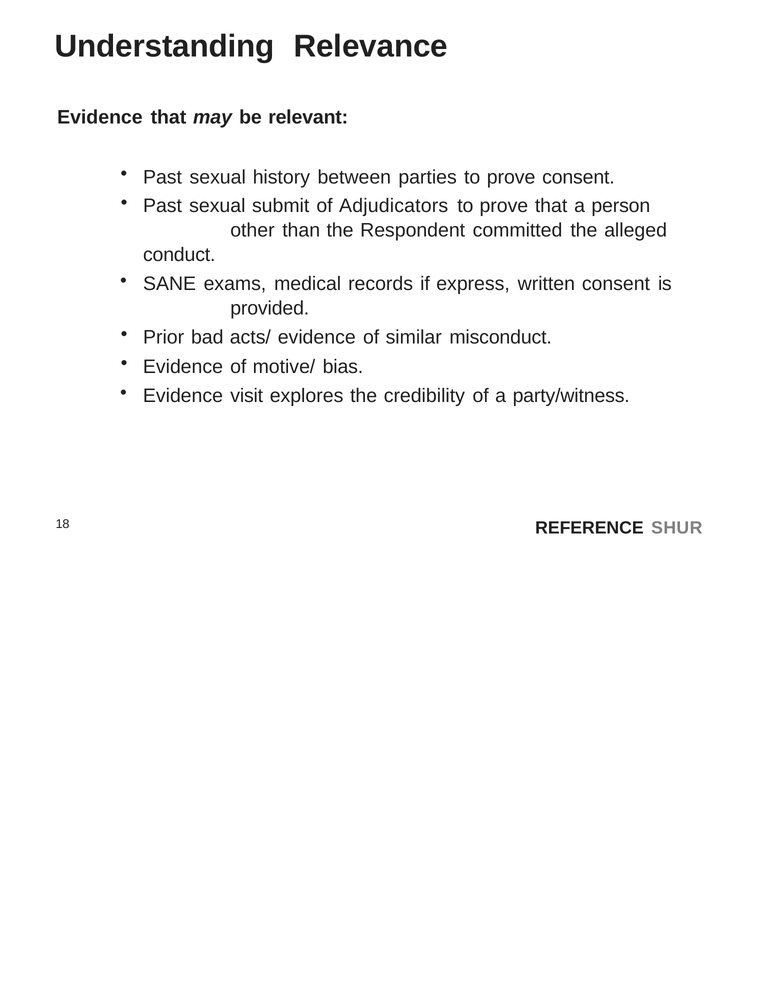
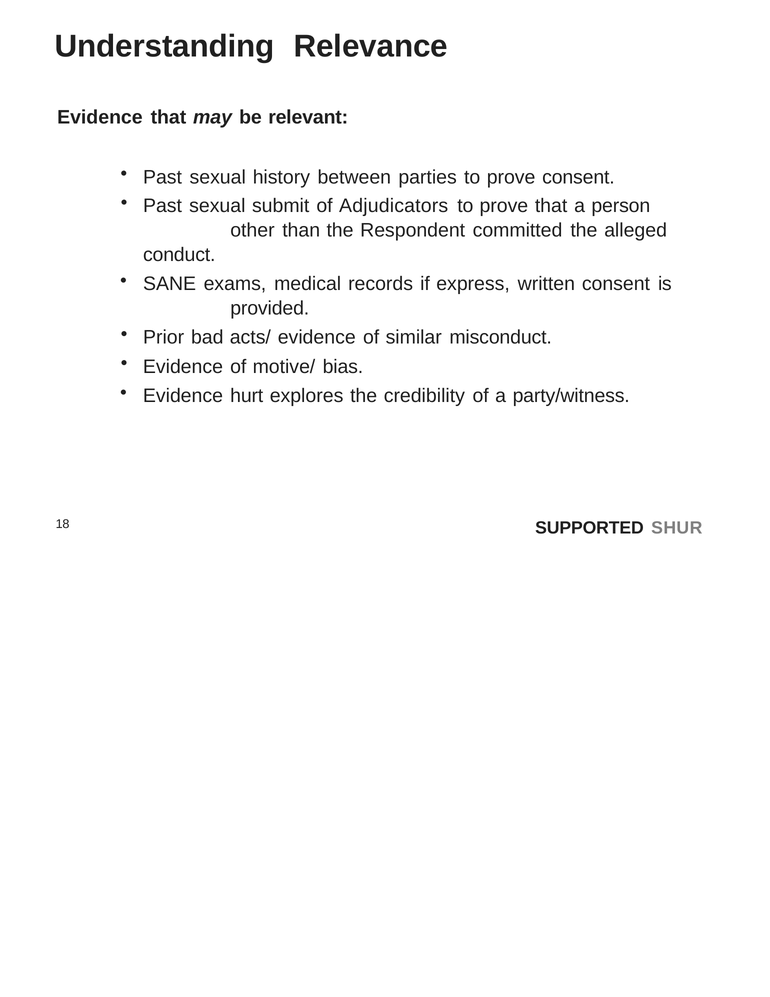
visit: visit -> hurt (247, 396)
REFERENCE: REFERENCE -> SUPPORTED (589, 527)
